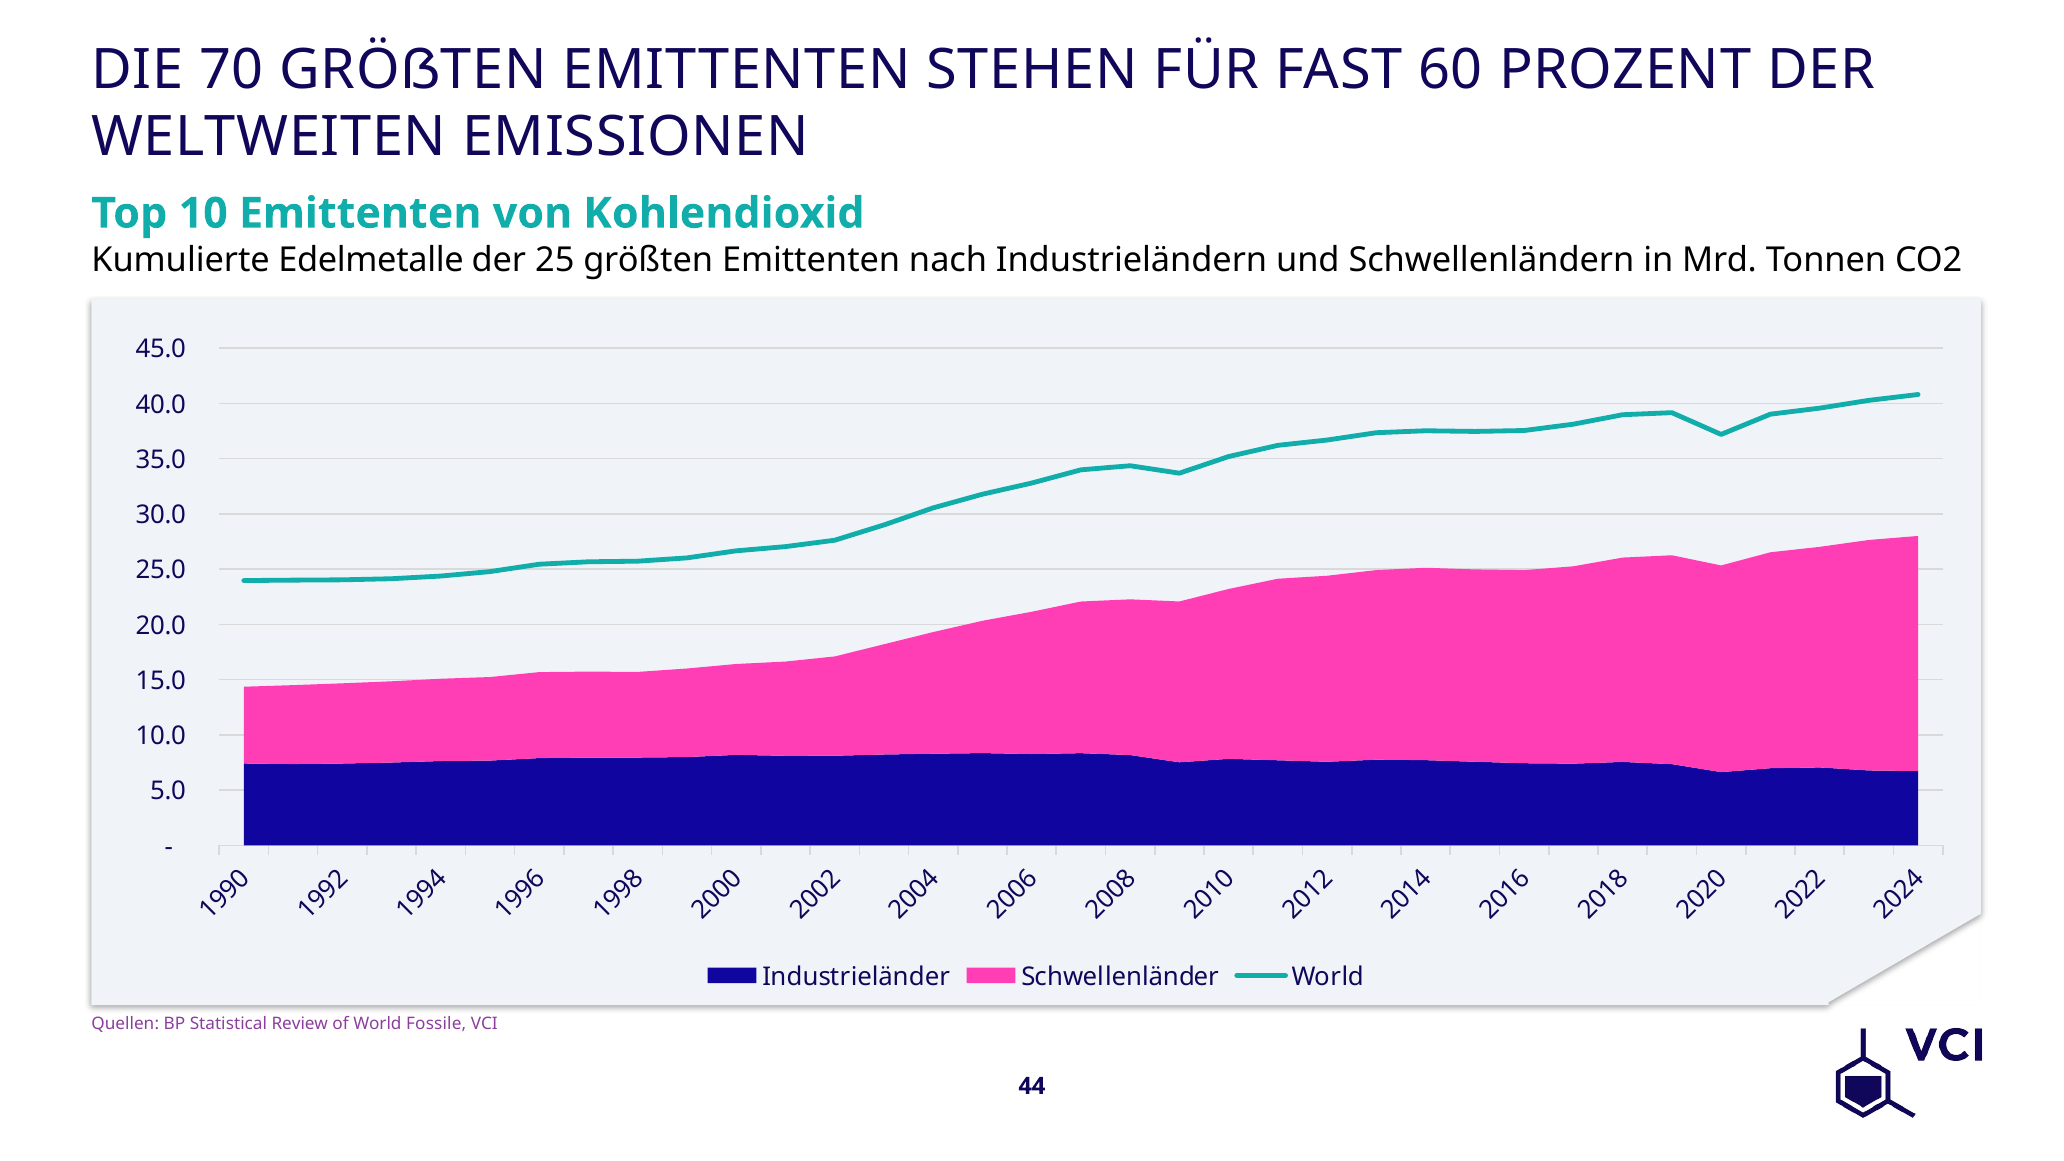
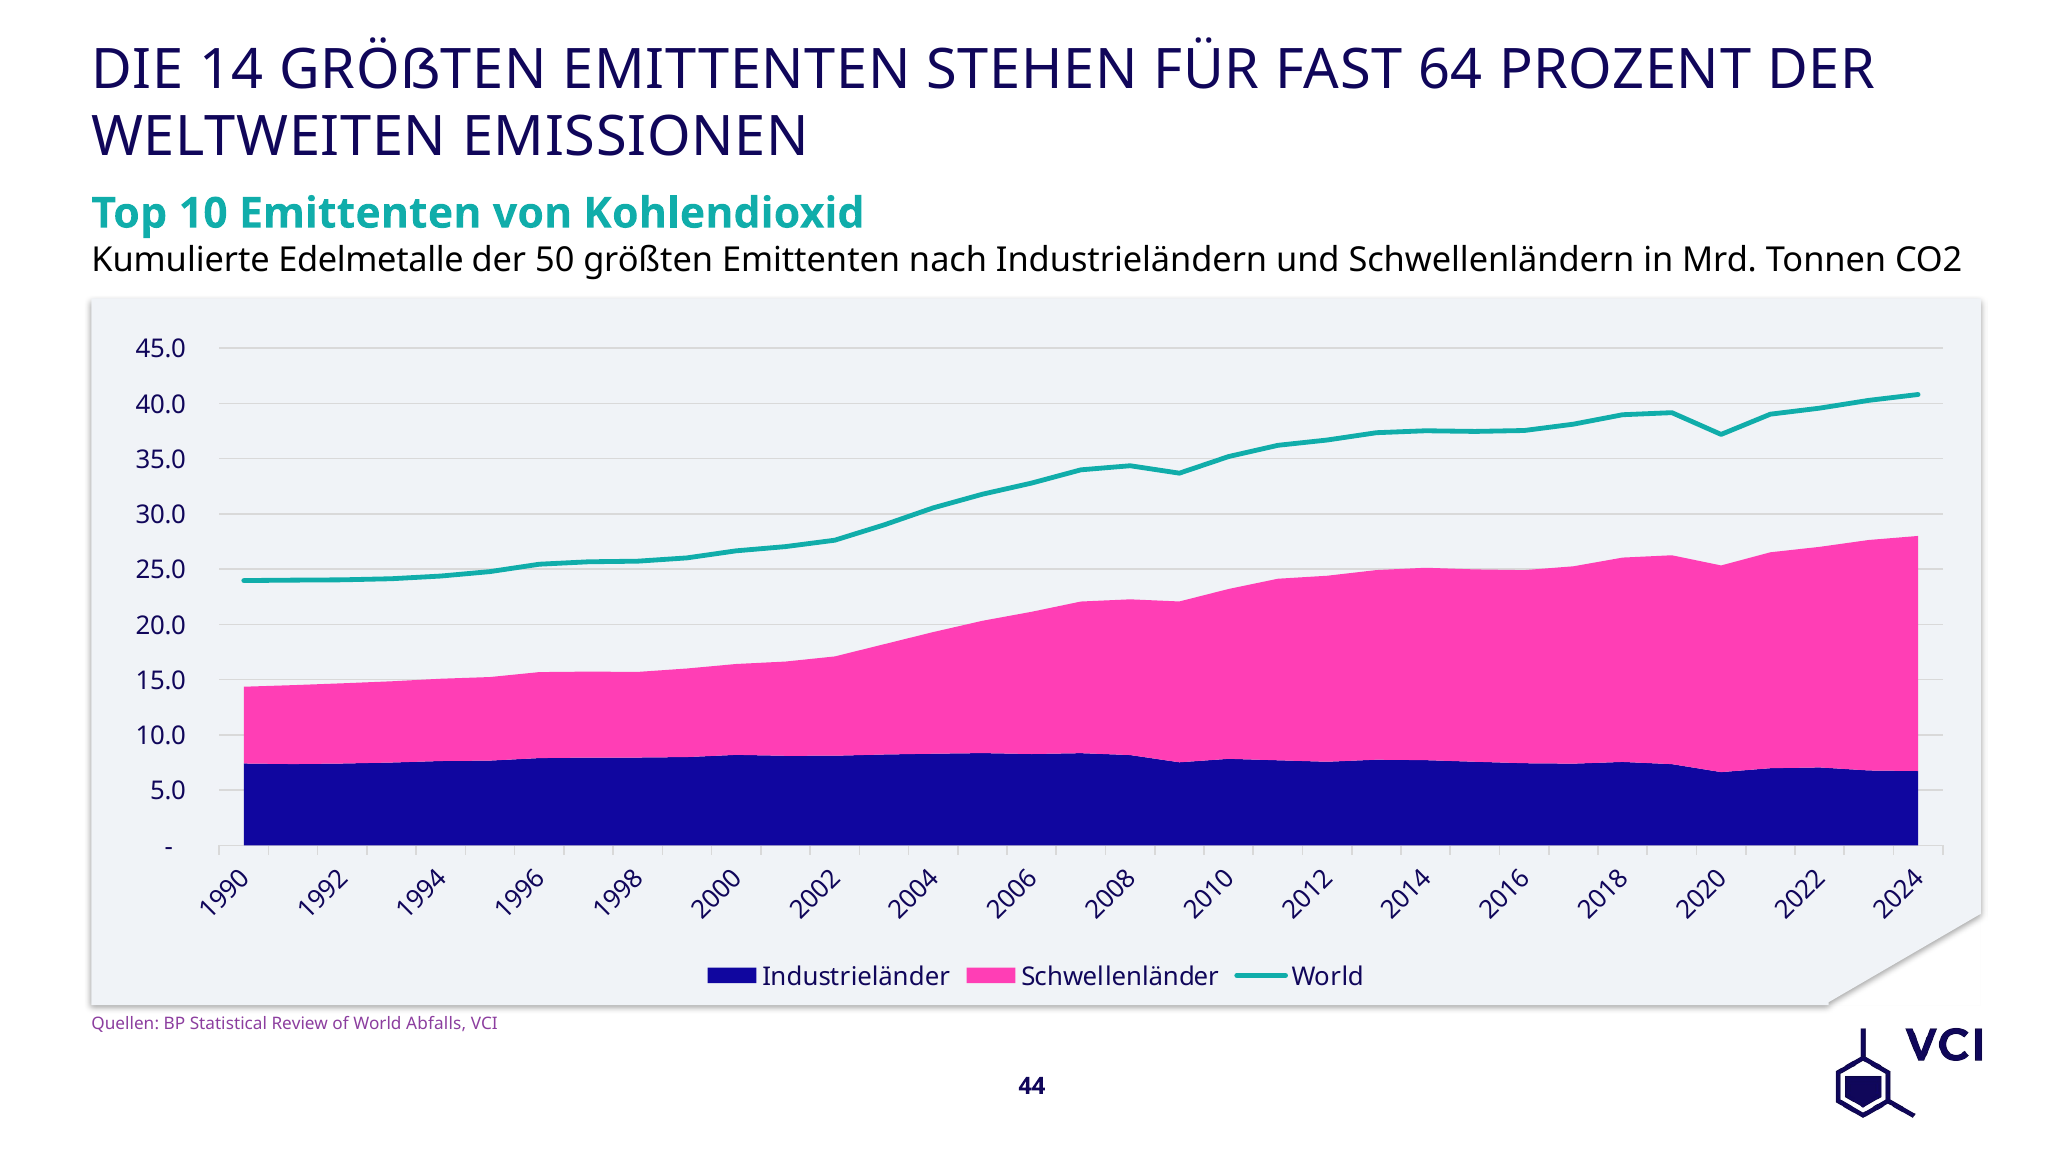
70: 70 -> 14 (231, 70)
60: 60 -> 64 (1451, 70)
25: 25 -> 50 (555, 260)
Fossile: Fossile -> Abfalls (436, 1023)
